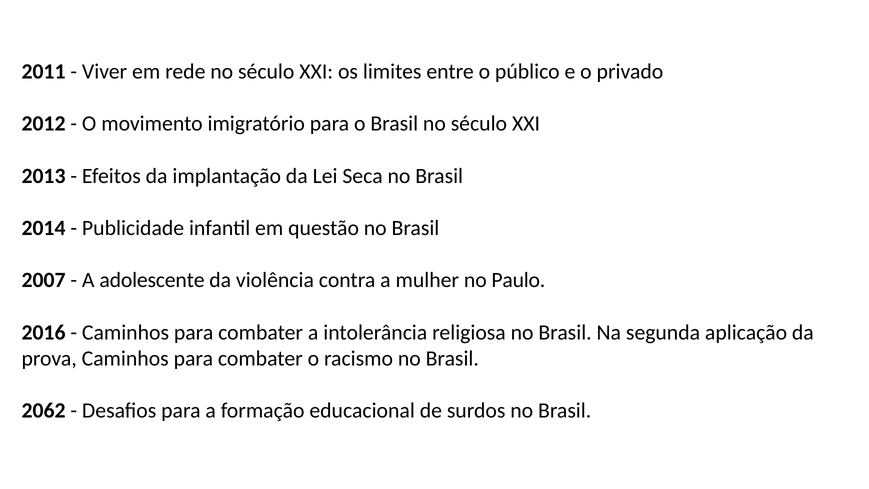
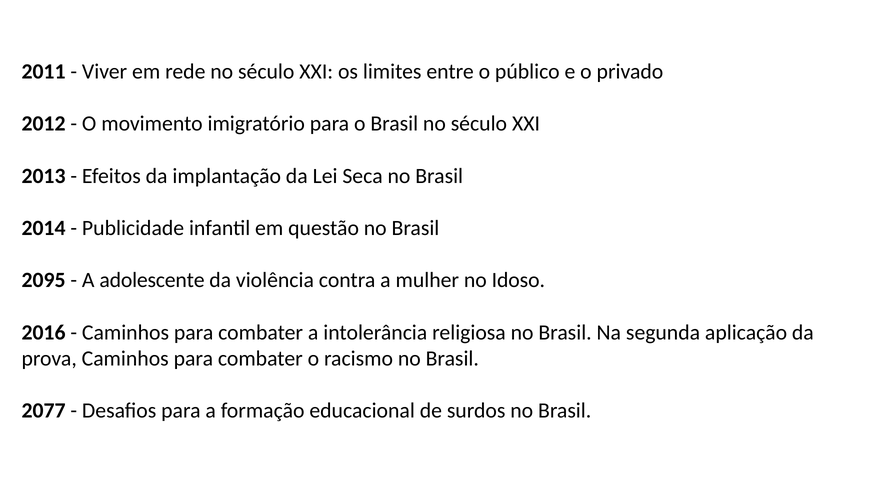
2007: 2007 -> 2095 (44, 280)
Paulo: Paulo -> Idoso (518, 280)
2062: 2062 -> 2077 (44, 410)
